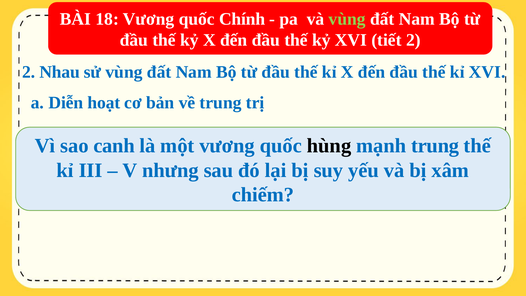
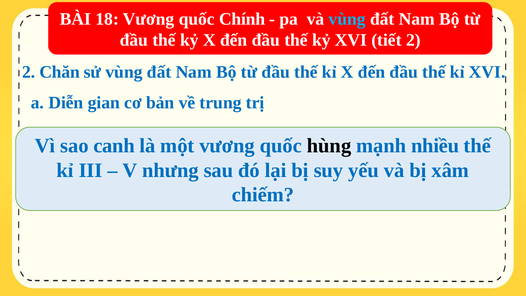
vùng colour: light green -> light blue (347, 19)
Nhau: Nhau -> Chăn (60, 72)
hoạt: hoạt -> gian (104, 103)
mạnh trung: trung -> nhiều (435, 146)
